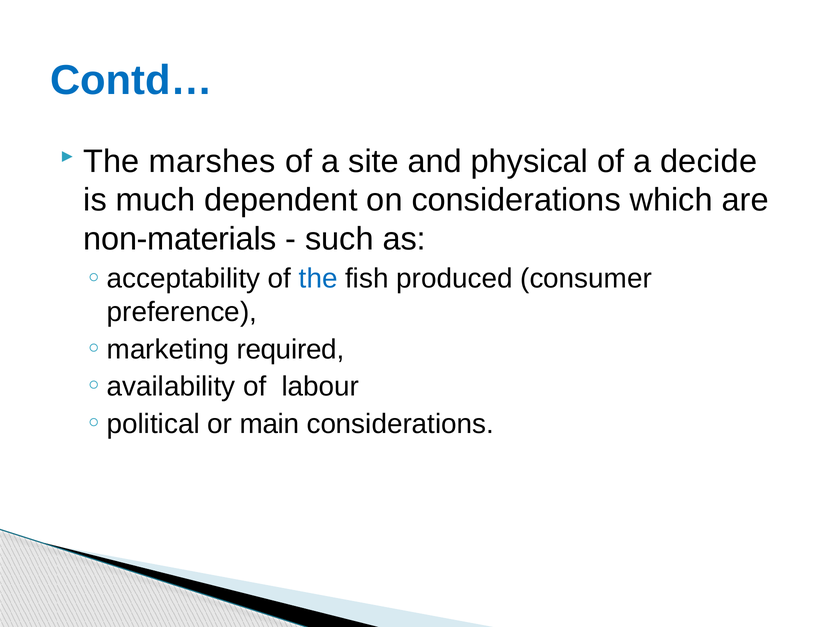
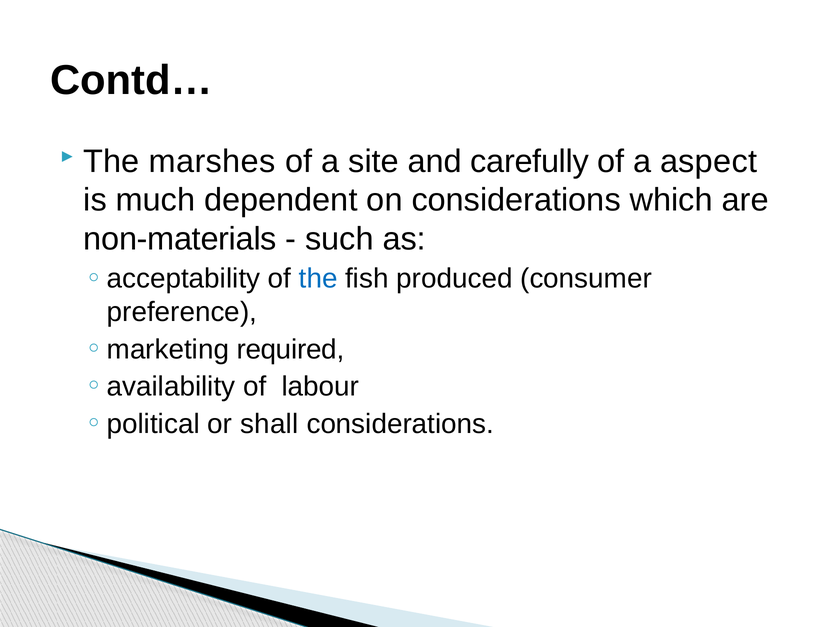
Contd… colour: blue -> black (131, 80)
physical: physical -> carefully (530, 161)
decide: decide -> aspect (709, 161)
main: main -> shall (269, 424)
